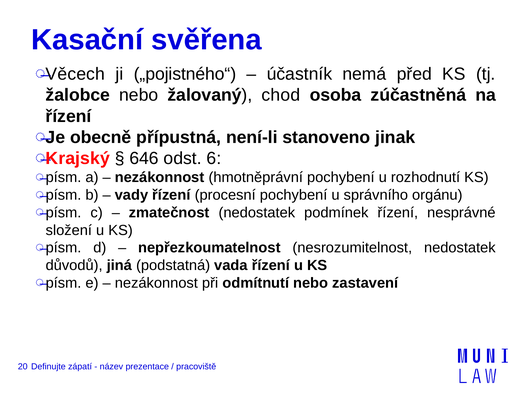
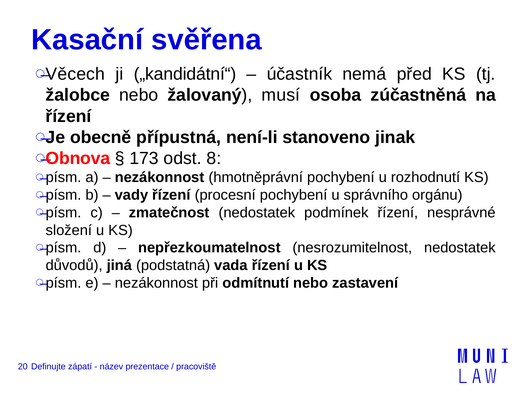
„pojistného“: „pojistného“ -> „kandidátní“ (185, 74)
chod: chod -> musí (281, 95)
Krajský: Krajský -> Obnova (78, 158)
646: 646 -> 173 (144, 158)
6: 6 -> 8 (214, 158)
